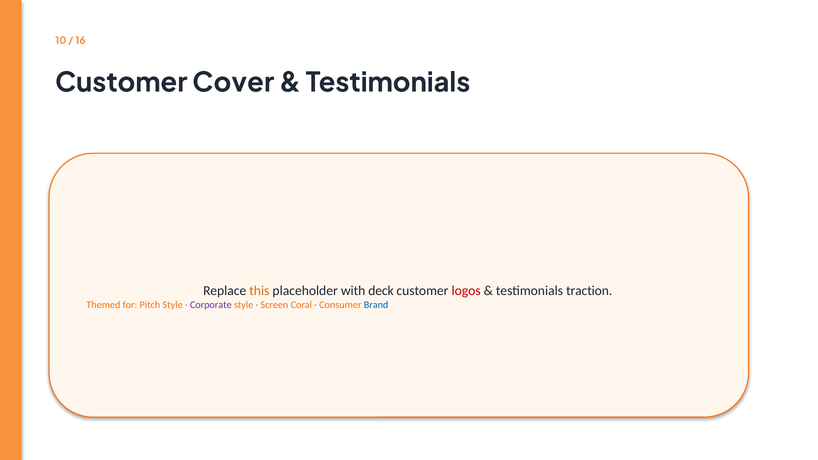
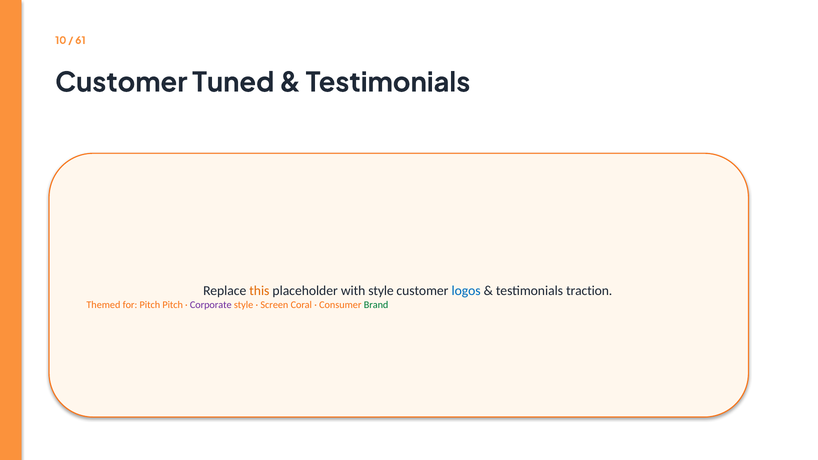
16: 16 -> 61 (80, 41)
Cover: Cover -> Tuned (233, 83)
with deck: deck -> style (381, 291)
logos colour: red -> blue (466, 291)
Pitch Style: Style -> Pitch (173, 305)
Brand colour: blue -> green (376, 305)
